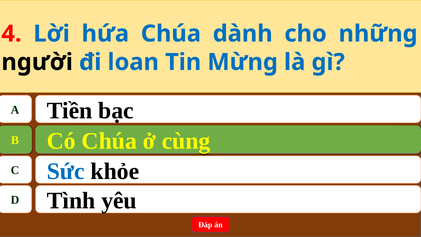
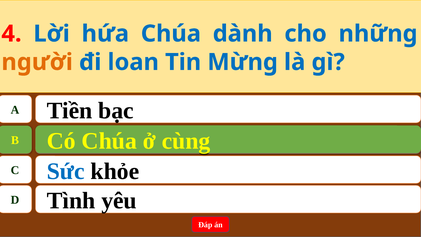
người colour: black -> orange (37, 62)
